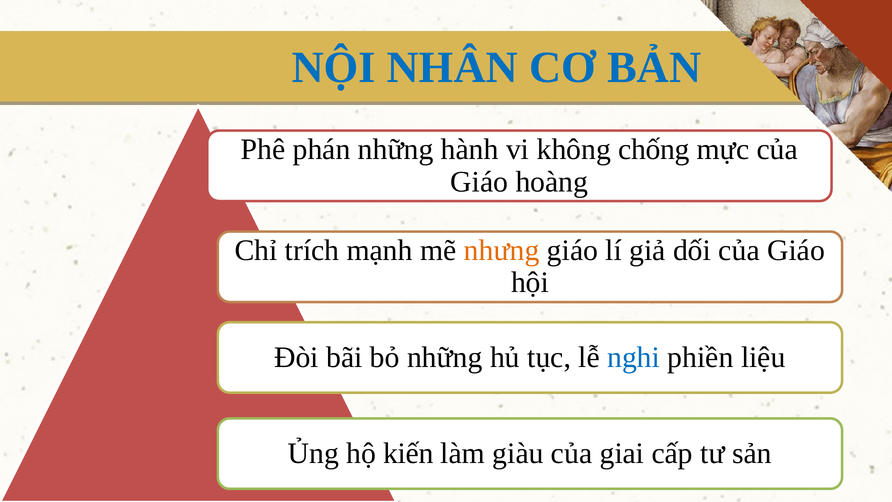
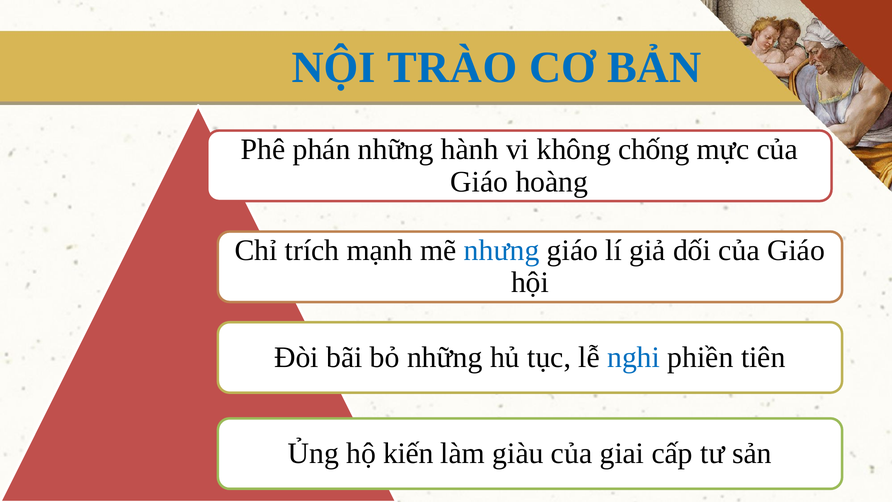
NHÂN: NHÂN -> TRÀO (452, 68)
nhưng colour: orange -> blue (502, 250)
liệu: liệu -> tiên (763, 357)
